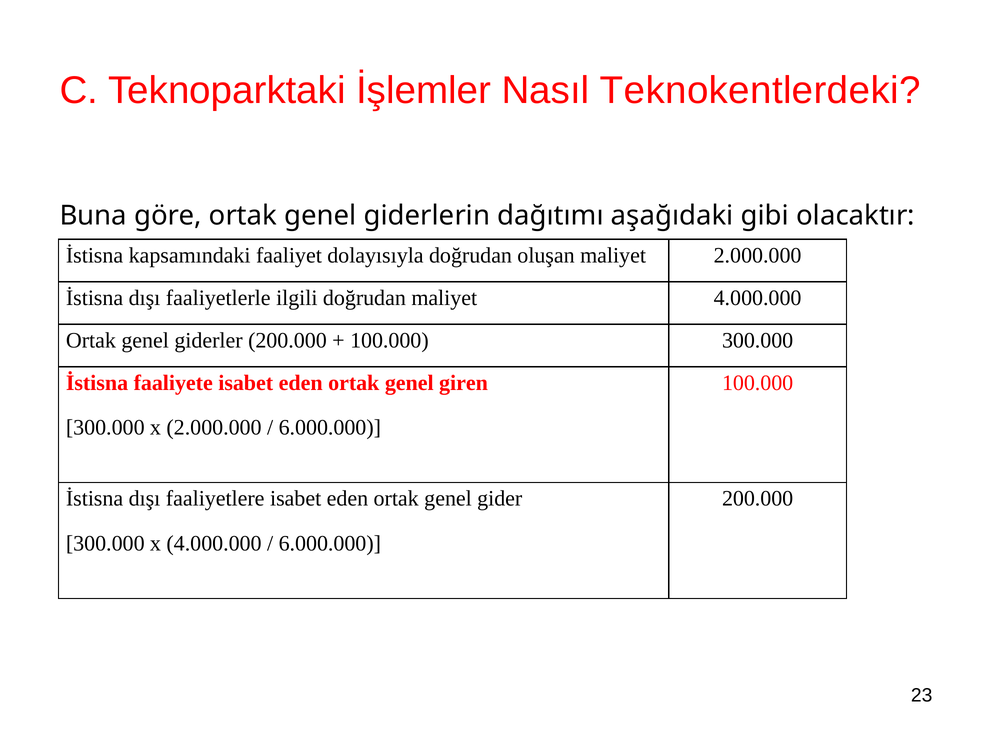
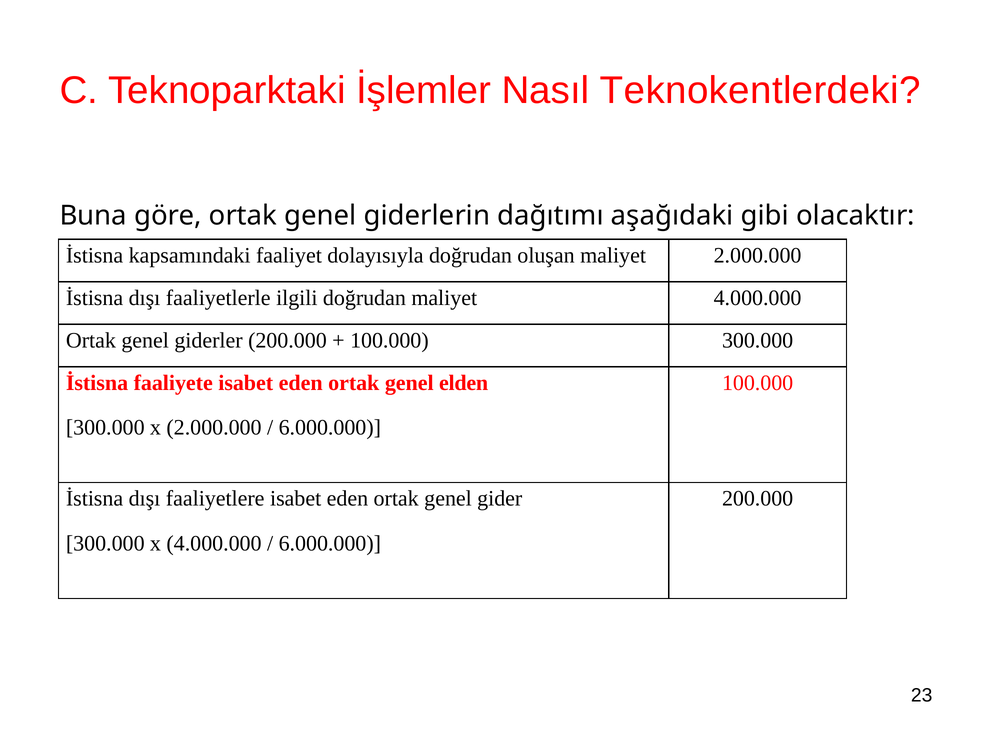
giren: giren -> elden (464, 383)
